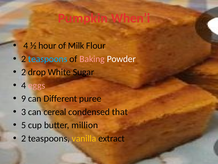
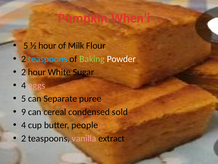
4: 4 -> 5 (26, 46)
Baking colour: pink -> light green (92, 59)
2 drop: drop -> hour (37, 72)
9: 9 -> 5 (24, 98)
Different: Different -> Separate (60, 98)
3: 3 -> 9 (24, 112)
that: that -> sold (120, 112)
5: 5 -> 4 (24, 125)
million: million -> people (85, 125)
vanilla colour: yellow -> pink (84, 138)
